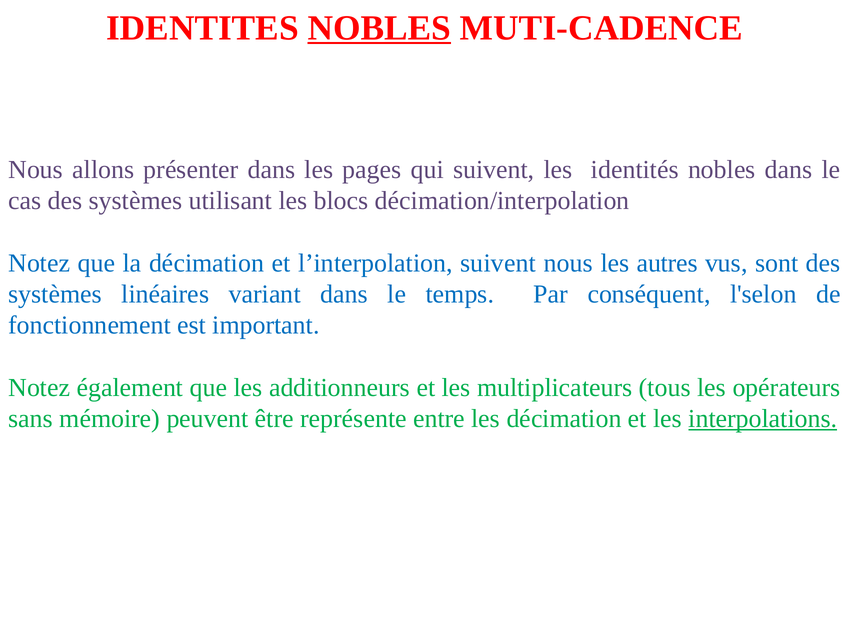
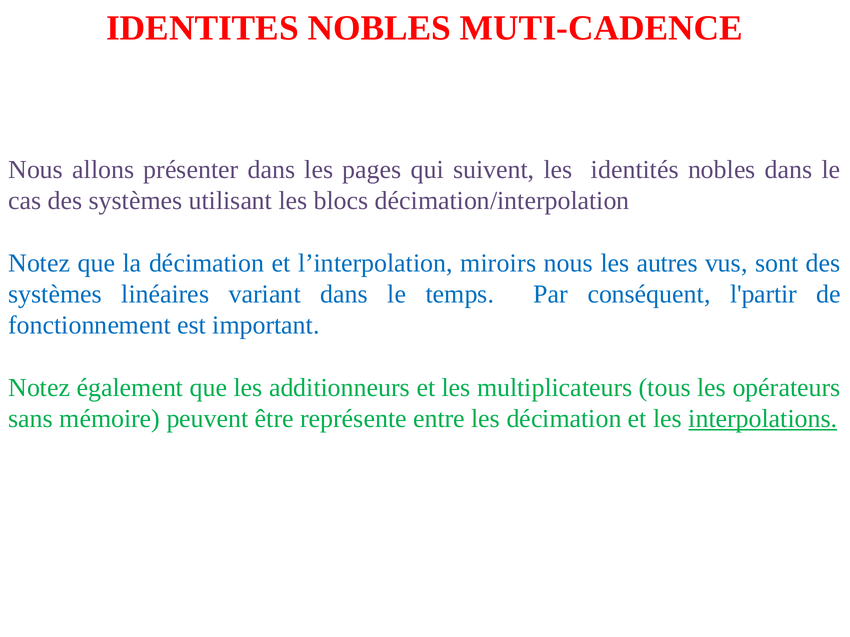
NOBLES underline: present -> none (379, 28)
l’interpolation suivent: suivent -> miroirs (498, 263)
l'selon: l'selon -> l'partir (763, 294)
